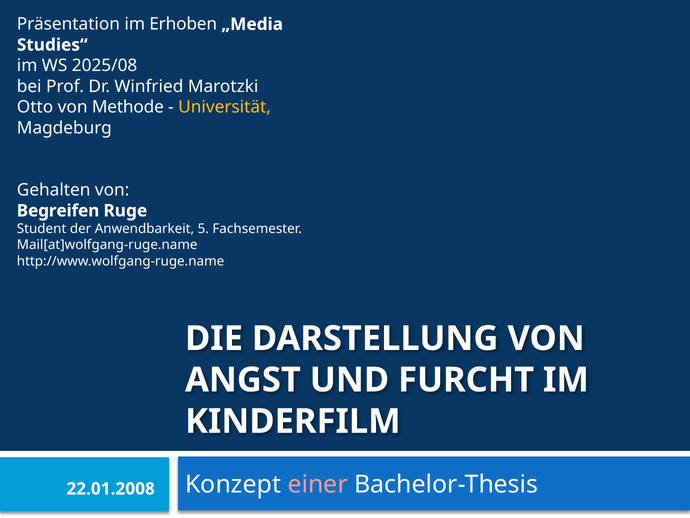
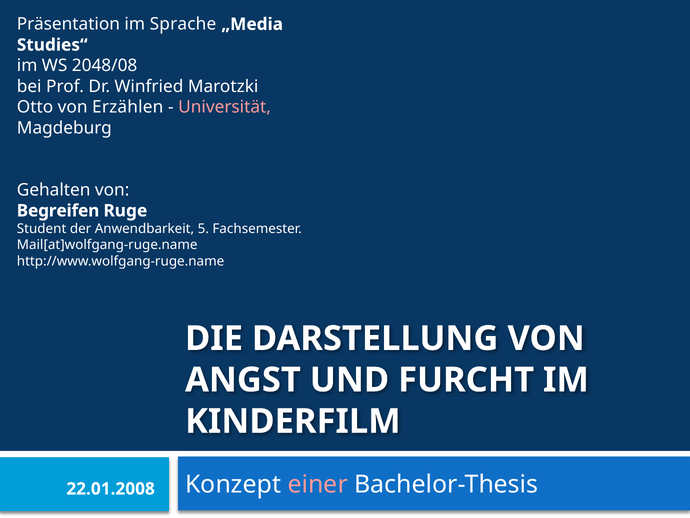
Erhoben: Erhoben -> Sprache (183, 24)
2025/08: 2025/08 -> 2048/08 (105, 66)
Methode: Methode -> Erzählen (128, 107)
Universität colour: yellow -> pink (225, 107)
